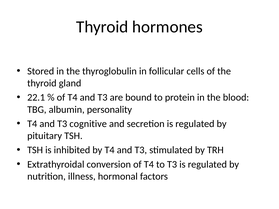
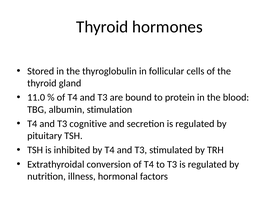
22.1: 22.1 -> 11.0 (36, 98)
personality: personality -> stimulation (109, 110)
